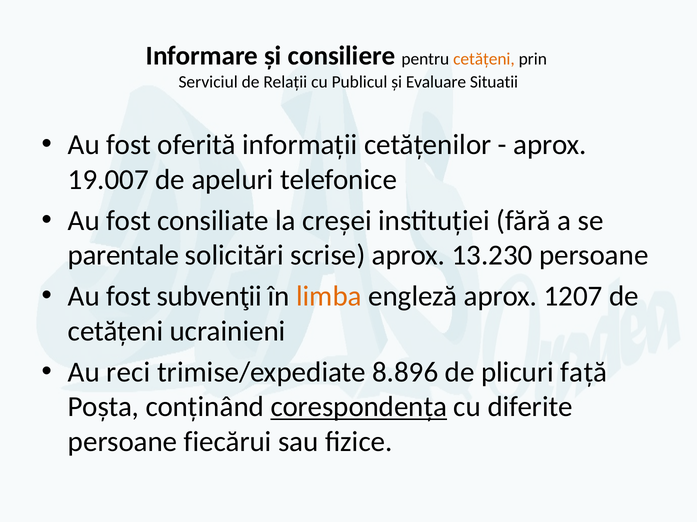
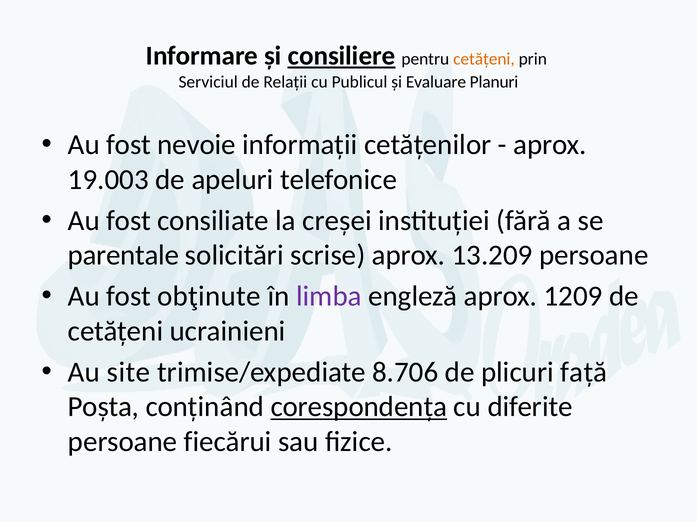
consiliere underline: none -> present (342, 56)
Situatii: Situatii -> Planuri (494, 82)
oferită: oferită -> nevoie (197, 145)
19.007: 19.007 -> 19.003 (108, 180)
13.230: 13.230 -> 13.209 (492, 256)
subvenţii: subvenţii -> obţinute (209, 297)
limba colour: orange -> purple (329, 297)
1207: 1207 -> 1209 (573, 297)
reci: reci -> site (128, 373)
8.896: 8.896 -> 8.706 (405, 373)
